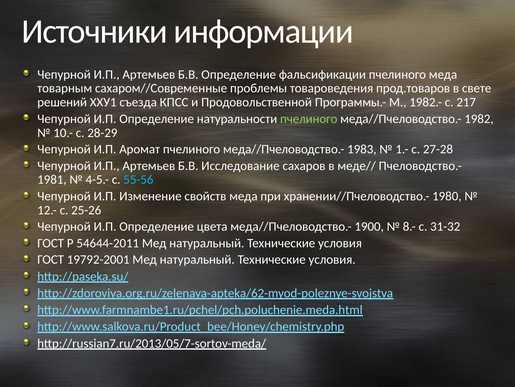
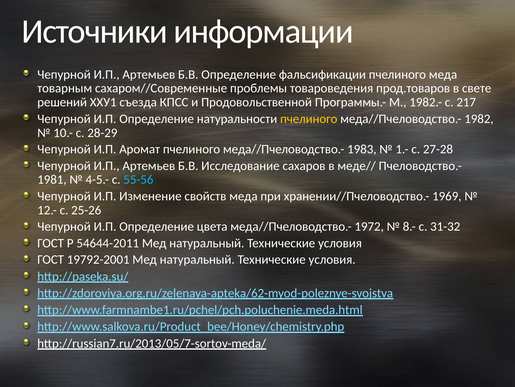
пчелиного colour: light green -> yellow (309, 119)
1980: 1980 -> 1969 (447, 196)
1900: 1900 -> 1972 (369, 226)
